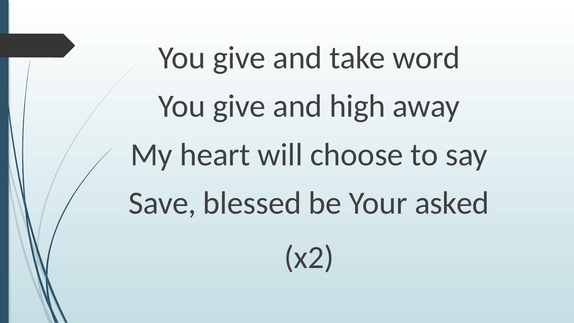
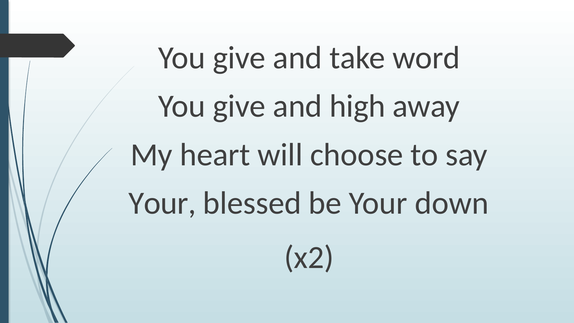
Save: Save -> Your (162, 203)
asked: asked -> down (452, 203)
